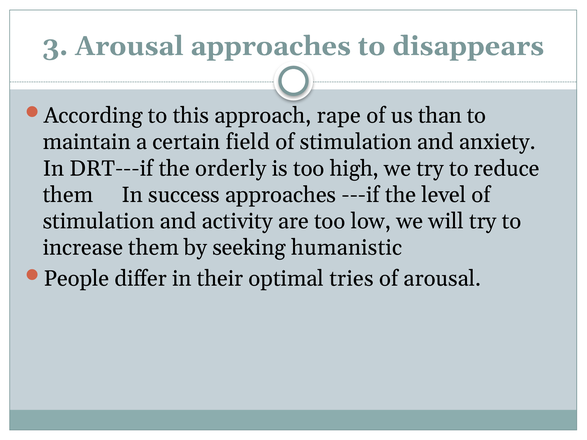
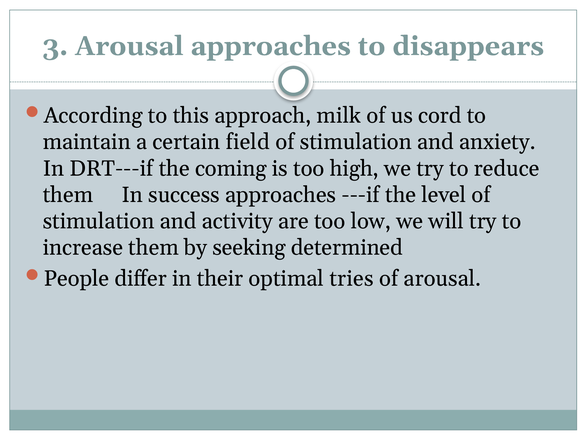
rape: rape -> milk (339, 116)
than: than -> cord (440, 116)
orderly: orderly -> coming (231, 169)
humanistic: humanistic -> determined (347, 248)
